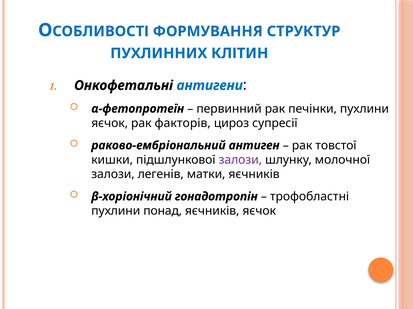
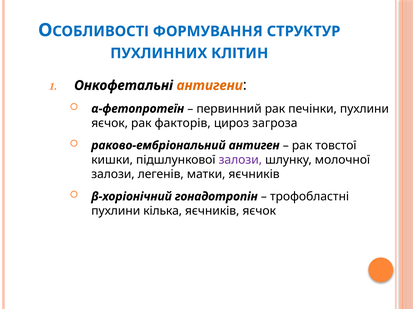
антигени colour: blue -> orange (210, 86)
супресії: супресії -> загроза (275, 123)
понад: понад -> кілька (163, 211)
